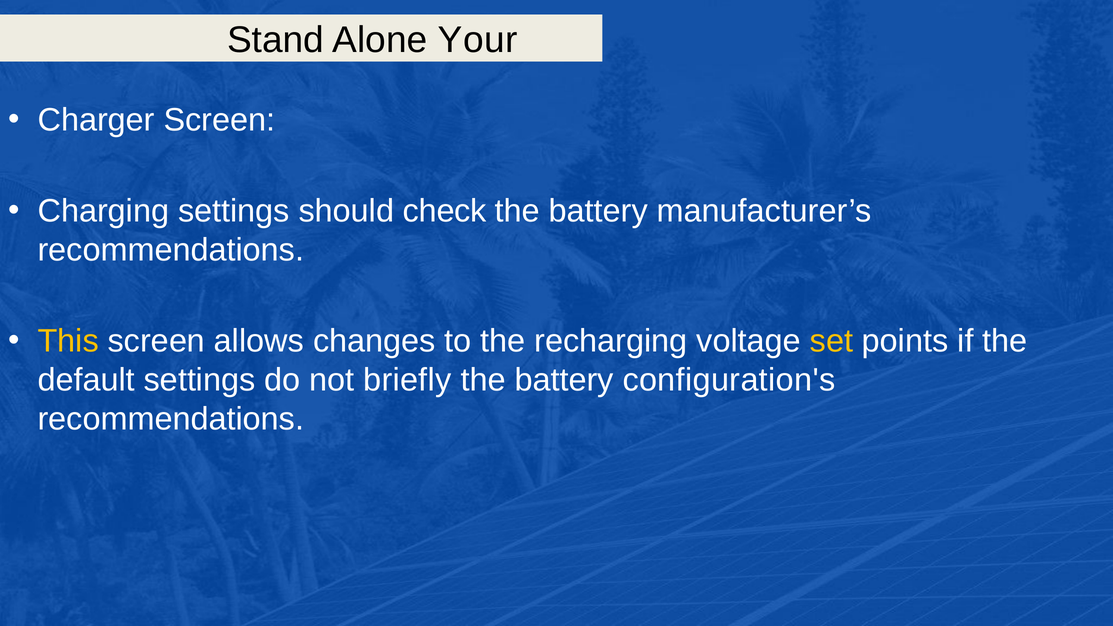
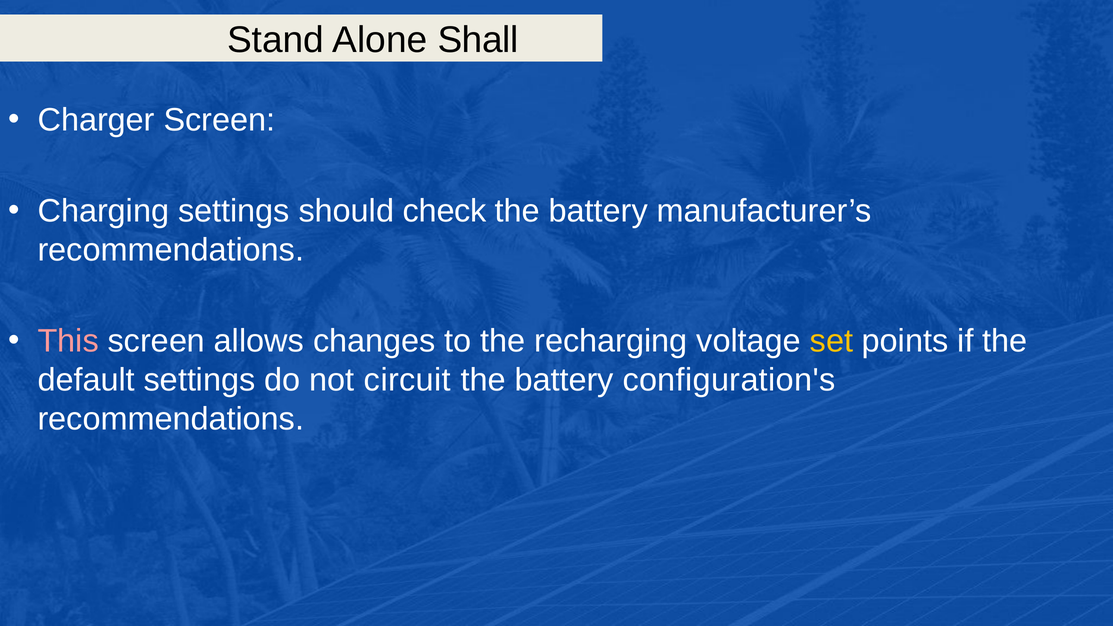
Your: Your -> Shall (478, 40)
This colour: yellow -> pink (68, 341)
briefly: briefly -> circuit (407, 380)
